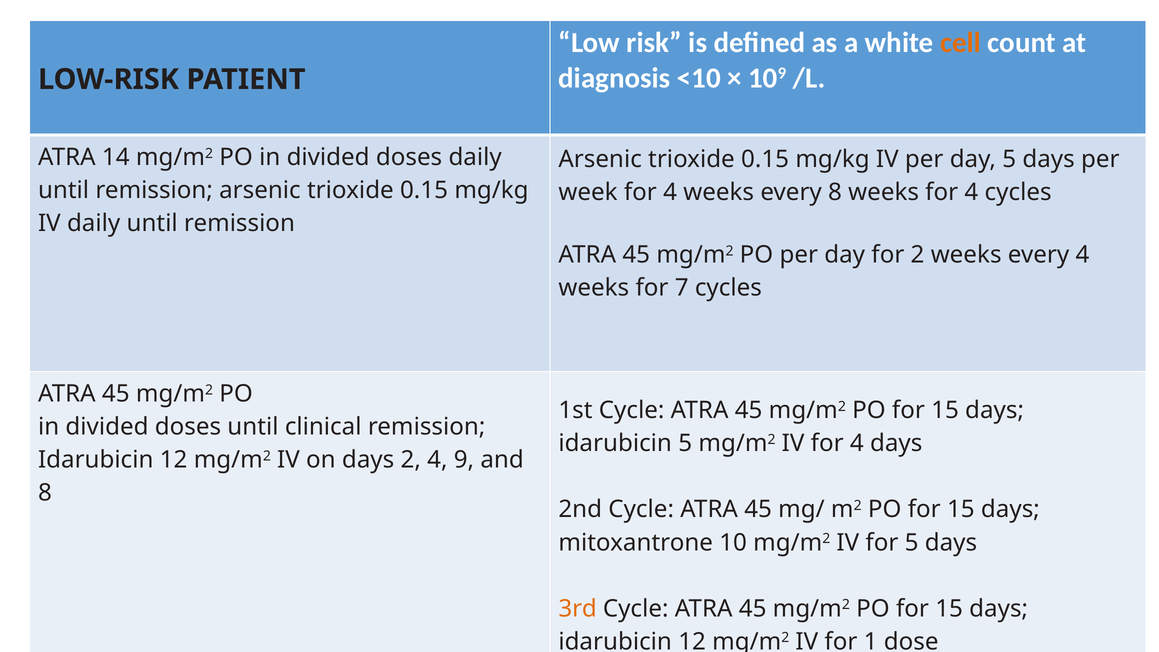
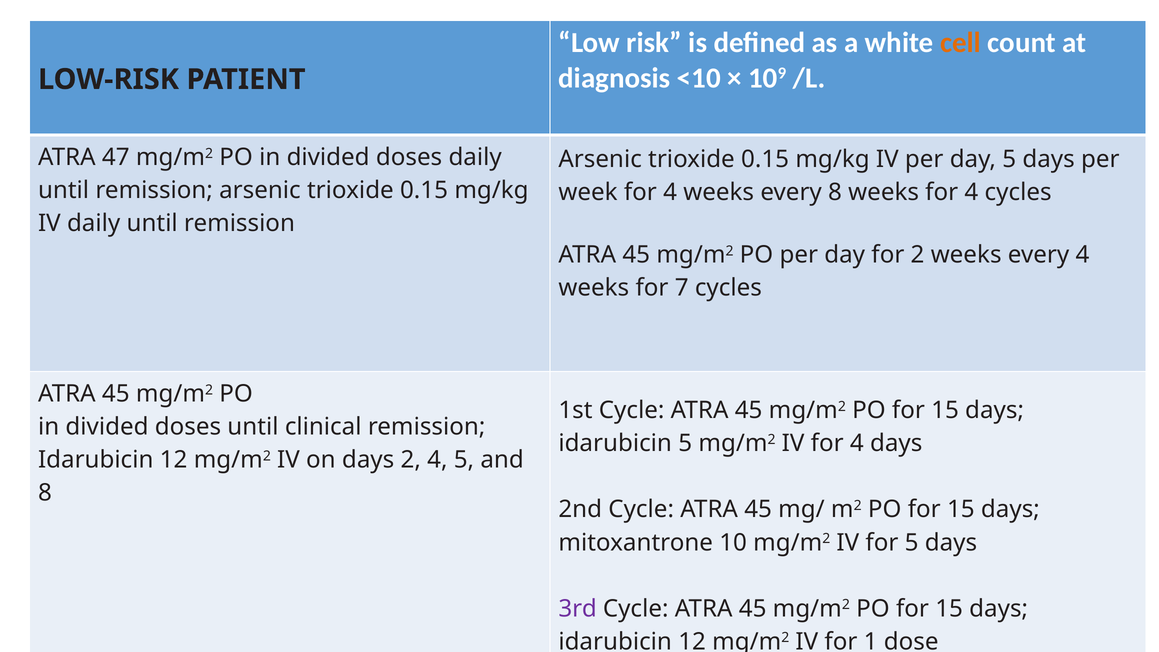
14: 14 -> 47 (116, 157)
4 9: 9 -> 5 (464, 460)
3rd colour: orange -> purple (578, 609)
